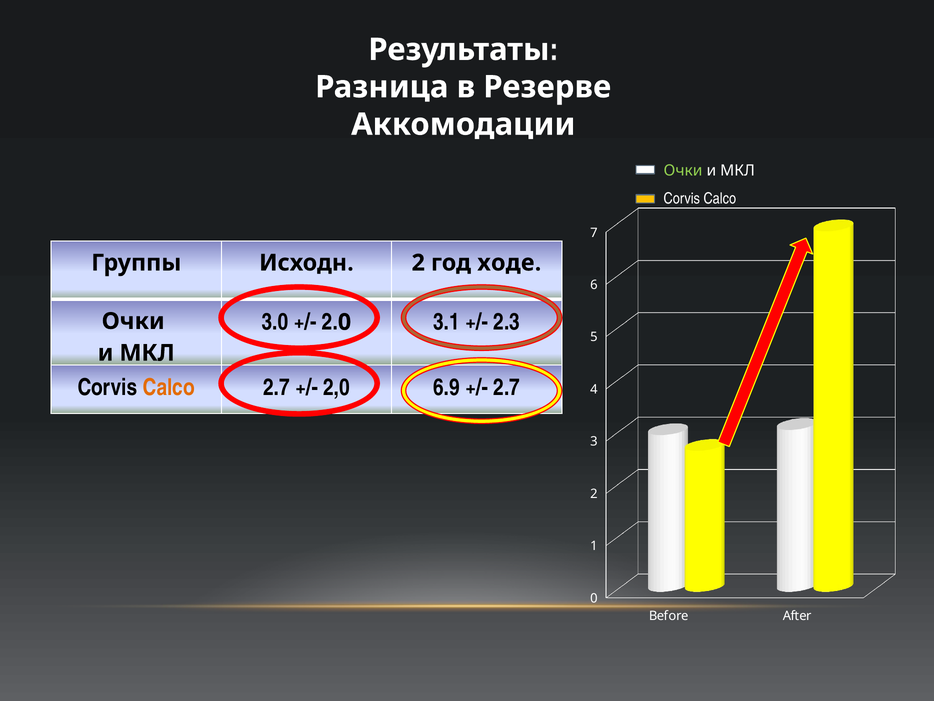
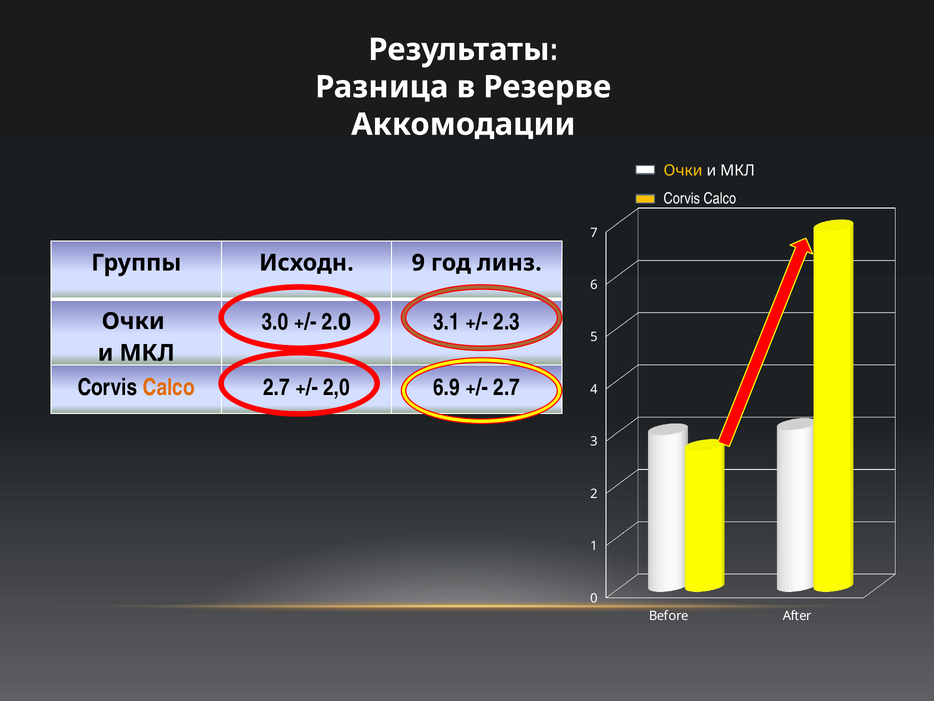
Очки colour: light green -> yellow (683, 170)
Исходн 2: 2 -> 9 (418, 263)
ходе: ходе -> линз (509, 263)
